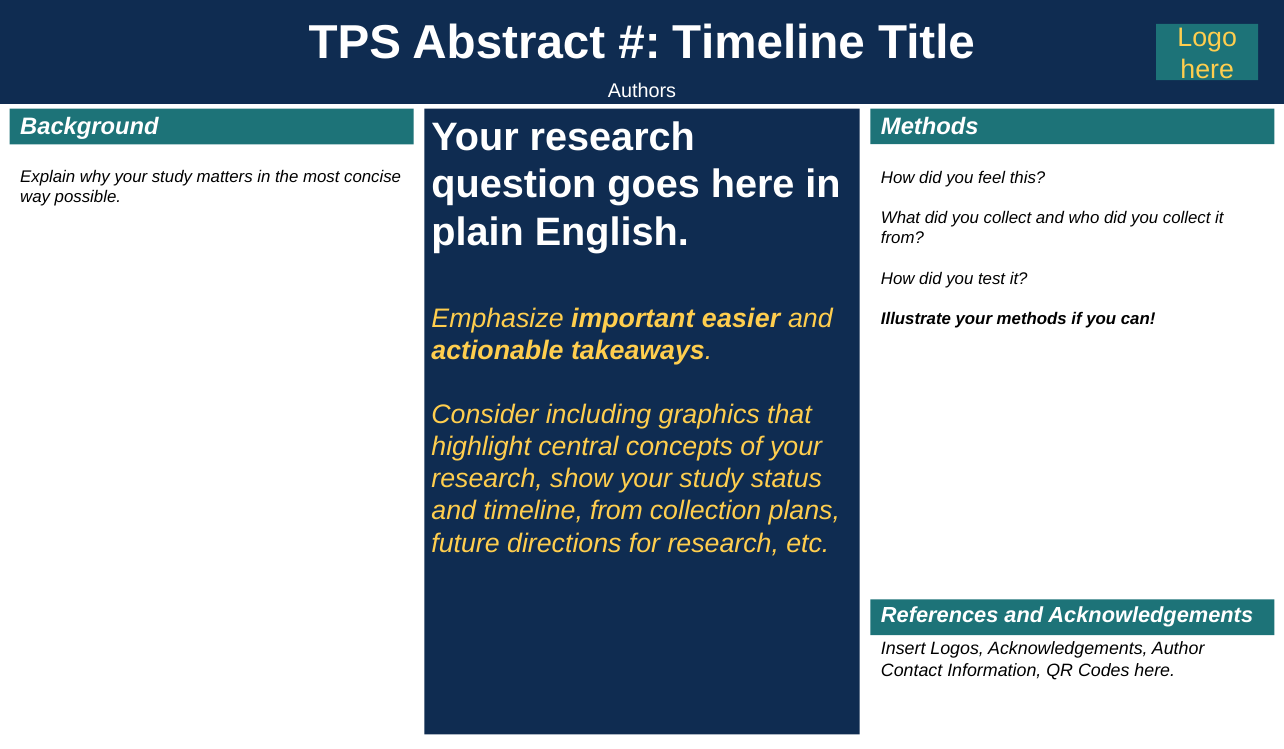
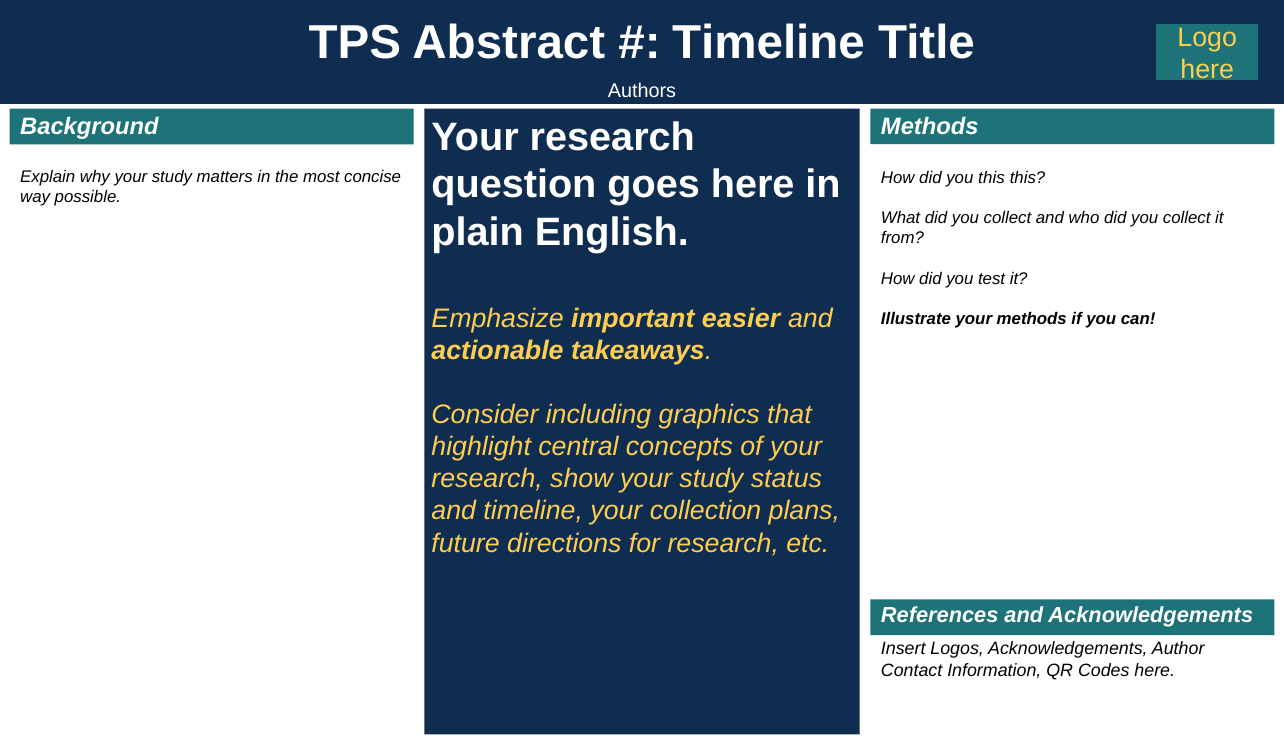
you feel: feel -> this (992, 177)
timeline from: from -> your (616, 511)
